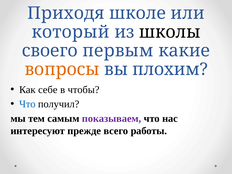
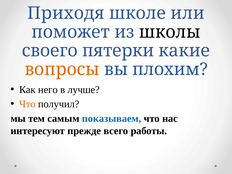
который: который -> поможет (71, 32)
первым: первым -> пятерки (118, 51)
себе: себе -> него (48, 90)
чтобы: чтобы -> лучше (84, 90)
Что colour: blue -> orange (27, 104)
показываем colour: purple -> blue (112, 118)
